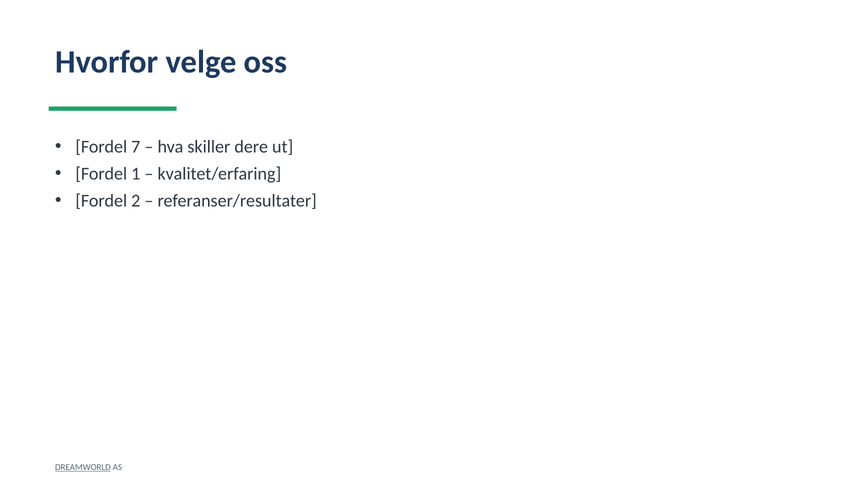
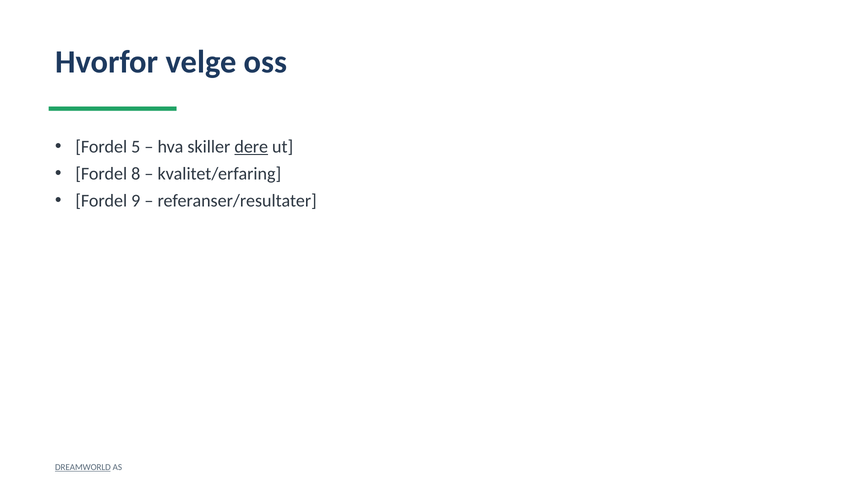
7: 7 -> 5 (136, 147)
dere underline: none -> present (251, 147)
1: 1 -> 8 (136, 174)
2: 2 -> 9 (136, 201)
